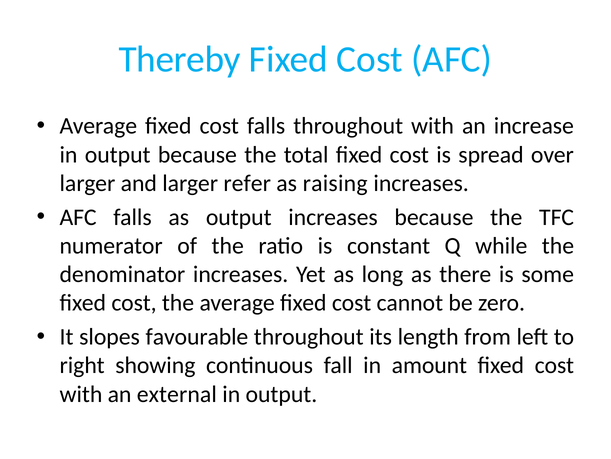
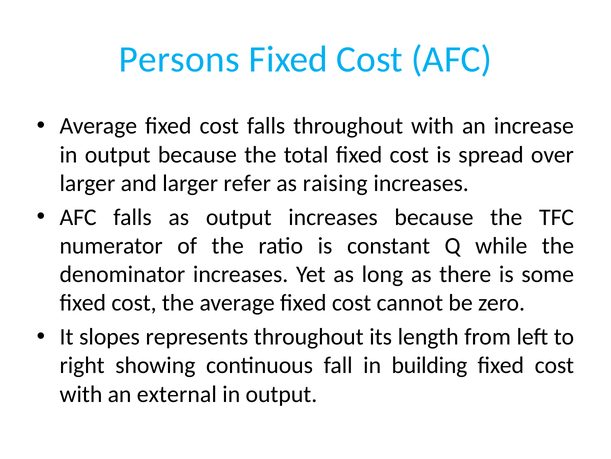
Thereby: Thereby -> Persons (179, 59)
favourable: favourable -> represents (197, 336)
amount: amount -> building (429, 365)
